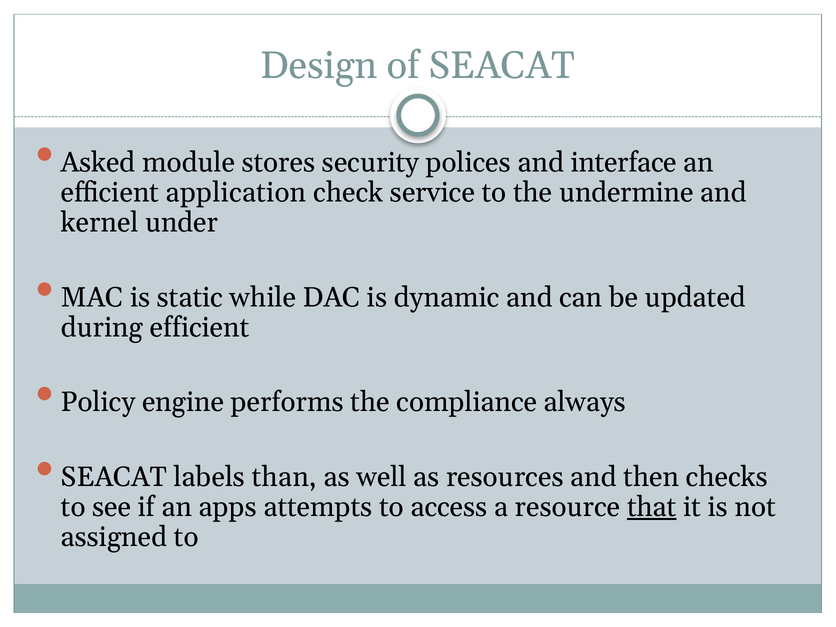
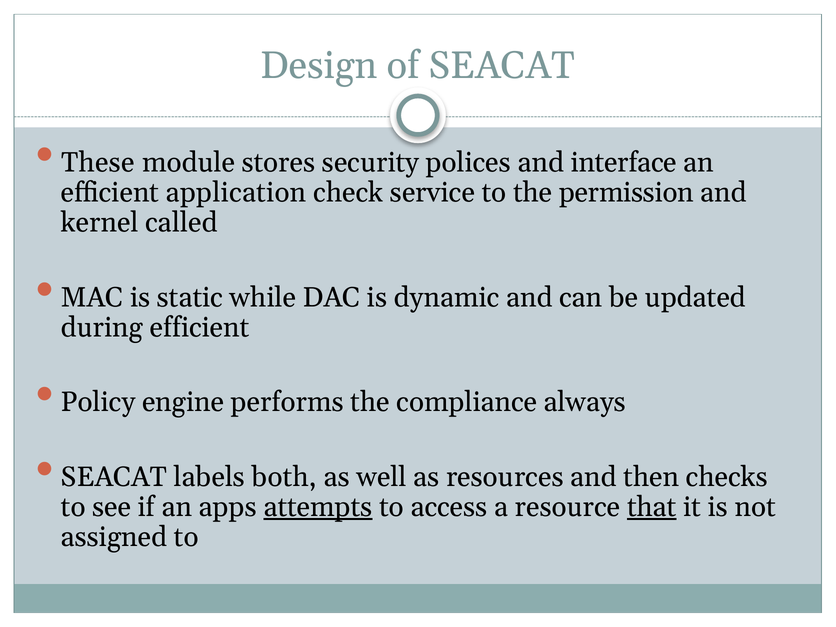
Asked: Asked -> These (98, 162)
undermine: undermine -> permission (626, 192)
under: under -> called (182, 223)
than: than -> both (284, 477)
attempts underline: none -> present (318, 507)
